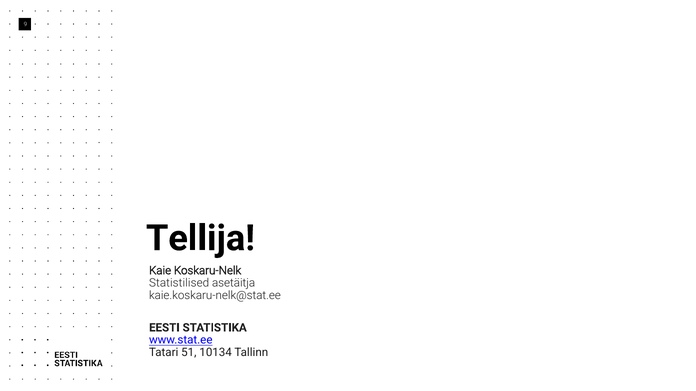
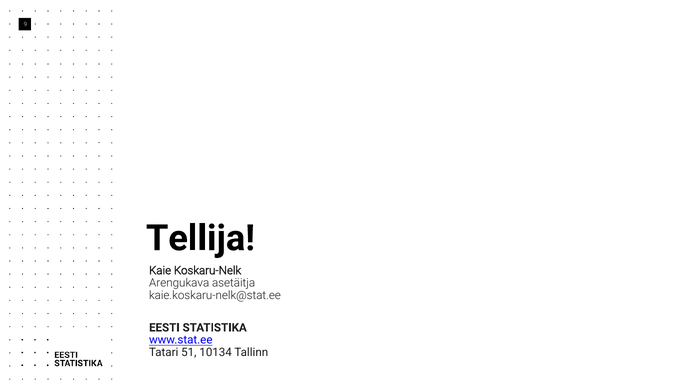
Statistilised: Statistilised -> Arengukava (179, 283)
